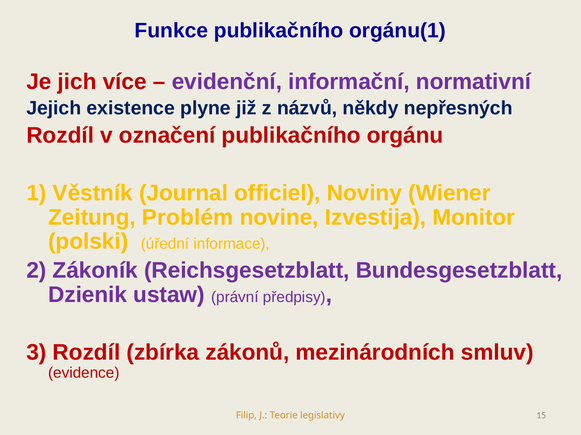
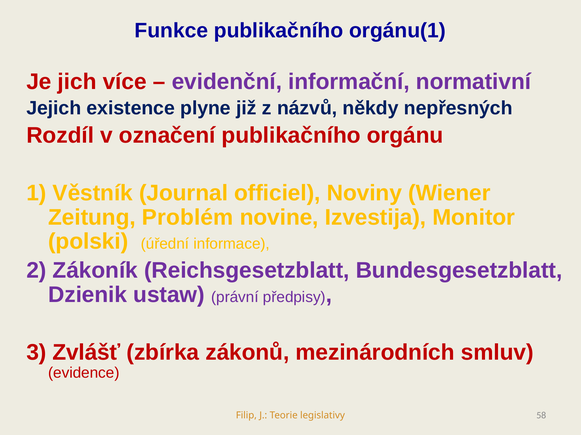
3 Rozdíl: Rozdíl -> Zvlášť (87, 353)
15: 15 -> 58 (541, 416)
